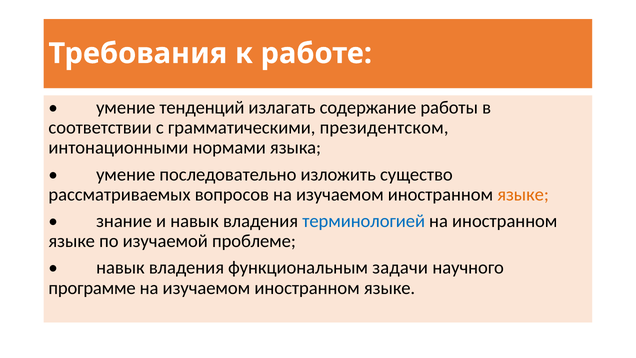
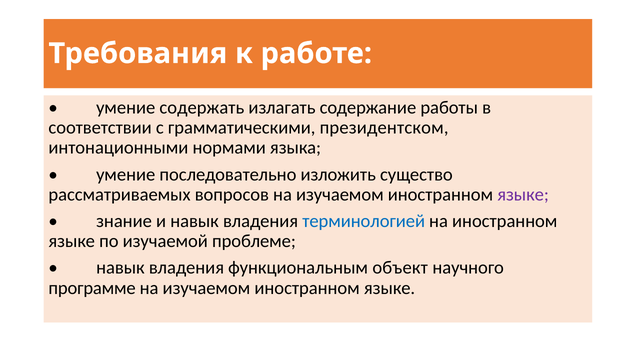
тенденций: тенденций -> содержать (202, 108)
языке colour: orange -> purple (523, 194)
задачи: задачи -> объект (400, 268)
